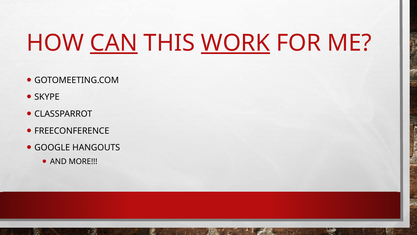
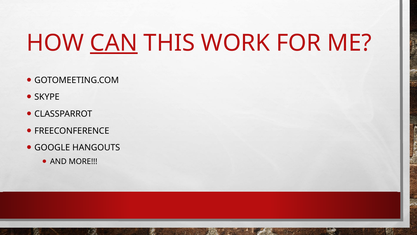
WORK underline: present -> none (236, 43)
